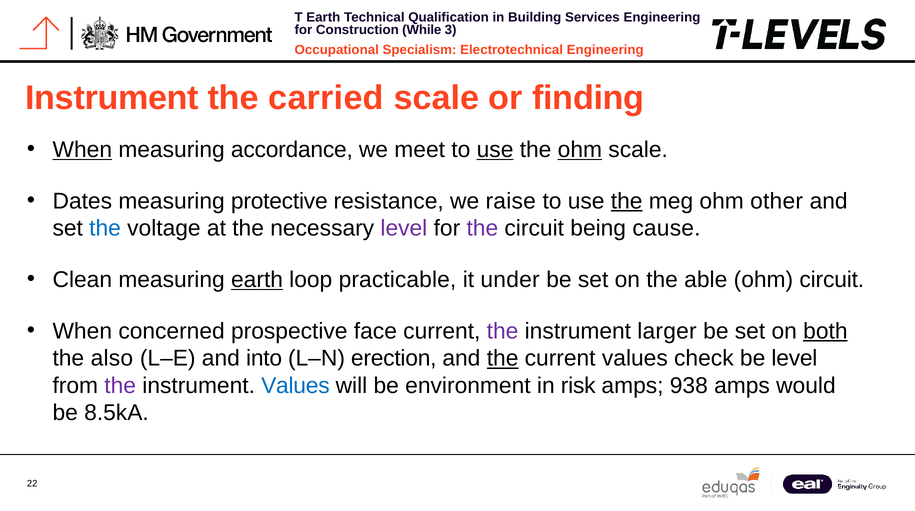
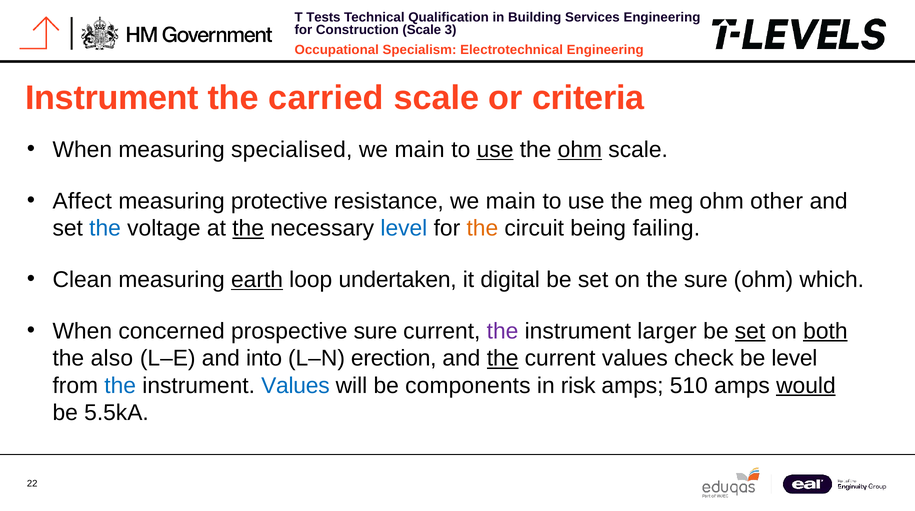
Earth: Earth -> Tests (323, 18)
While: While -> Scale (422, 30)
finding: finding -> criteria (588, 98)
When underline: present -> none (82, 150)
accordance: accordance -> specialised (292, 150)
meet: meet -> main (420, 150)
Dates: Dates -> Affect (82, 201)
resistance we raise: raise -> main (511, 201)
the underline: present -> none (627, 201)
the underline: none -> present (248, 229)
level colour: purple -> blue (404, 229)
the colour: purple -> orange (482, 229)
cause: cause -> failing (666, 229)
practicable: practicable -> undertaken (398, 280)
under: under -> digital (510, 280)
the able: able -> sure (706, 280)
ohm circuit: circuit -> which (832, 280)
prospective face: face -> sure (376, 331)
set underline: none -> present (750, 331)
the colour: purple -> blue (120, 386)
environment: environment -> components (468, 386)
938: 938 -> 510 (689, 386)
would underline: none -> present (806, 386)
8.5kA: 8.5kA -> 5.5kA (116, 413)
